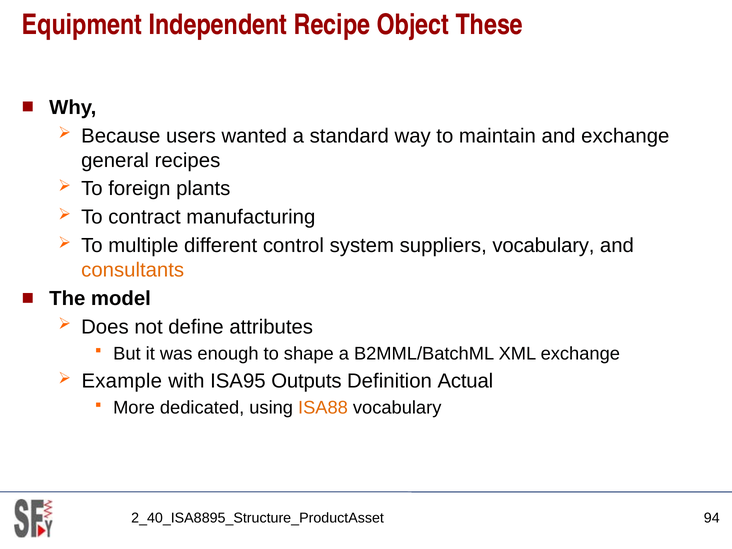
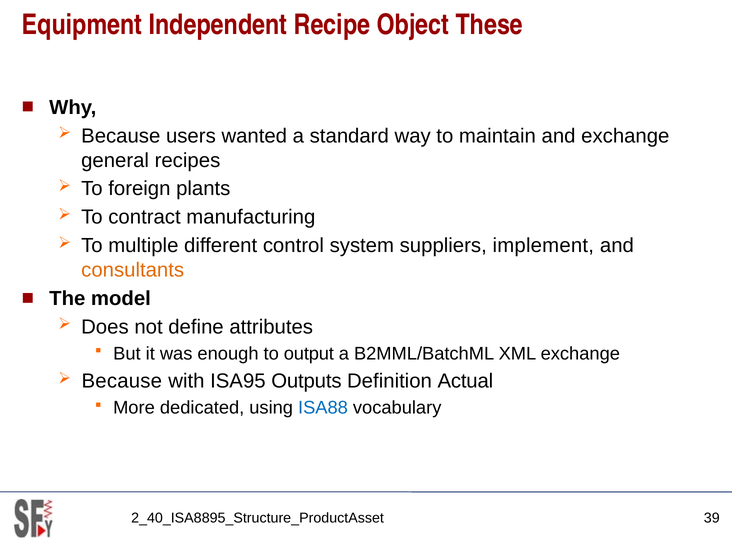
suppliers vocabulary: vocabulary -> implement (543, 246)
shape: shape -> output (309, 354)
Example: Example -> Because (122, 381)
ISA88 colour: orange -> blue (323, 408)
94: 94 -> 39 (712, 518)
